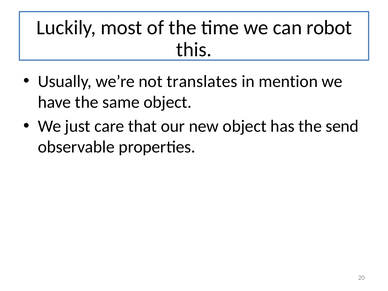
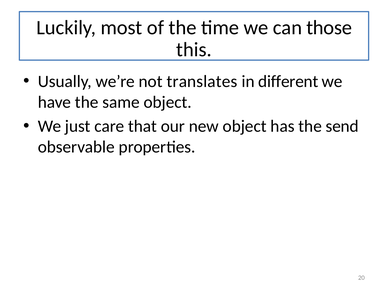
robot: robot -> those (329, 28)
mention: mention -> different (288, 81)
